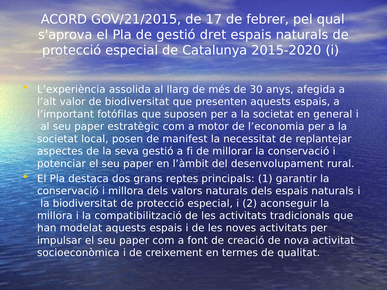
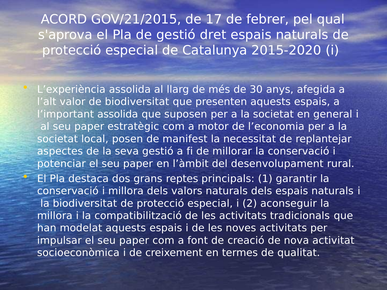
l’important fotófilas: fotófilas -> assolida (118, 114)
